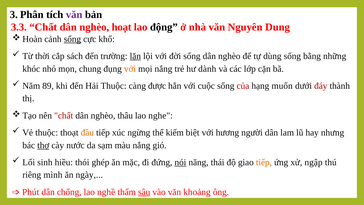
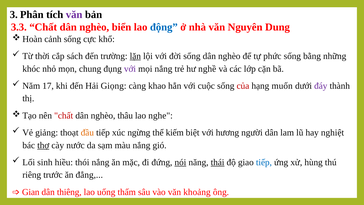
hoạt: hoạt -> biển (121, 27)
động colour: black -> blue (164, 27)
sống underline: present -> none (72, 39)
dùng: dùng -> phức (272, 56)
với colour: orange -> purple (130, 69)
dành: dành -> nghề (207, 69)
89: 89 -> 17 (48, 86)
Hải Thuộc: Thuộc -> Giọng (114, 86)
được: được -> khao (157, 86)
đáy colour: red -> purple (321, 86)
Vẻ thuộc: thuộc -> giảng (47, 133)
nhưng: nhưng -> nghiệt (333, 133)
thói ghép: ghép -> nắng (100, 162)
thái underline: none -> present (218, 162)
tiếp colour: orange -> blue (264, 162)
ngập: ngập -> hùng (314, 162)
mình: mình -> trước (53, 175)
ngày: ngày -> đẳng (89, 175)
Phút: Phút -> Gian (31, 192)
chống: chống -> thiêng (69, 192)
nghề: nghề -> uống (106, 192)
sâu underline: present -> none (144, 192)
